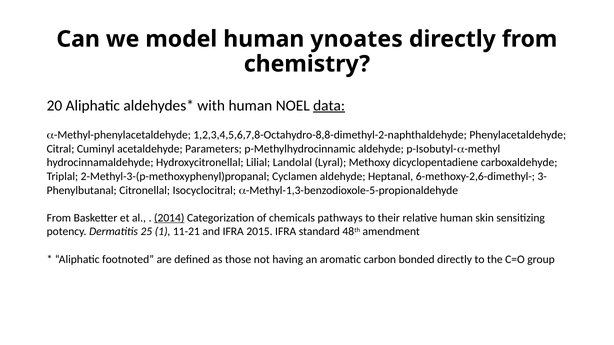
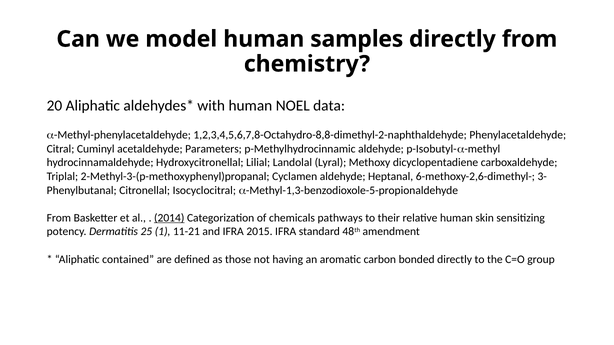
ynoates: ynoates -> samples (357, 39)
data underline: present -> none (329, 106)
footnoted: footnoted -> contained (128, 260)
